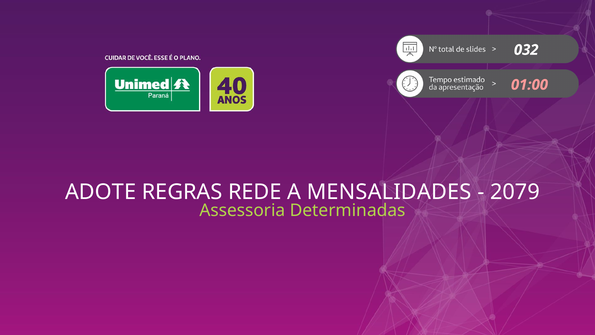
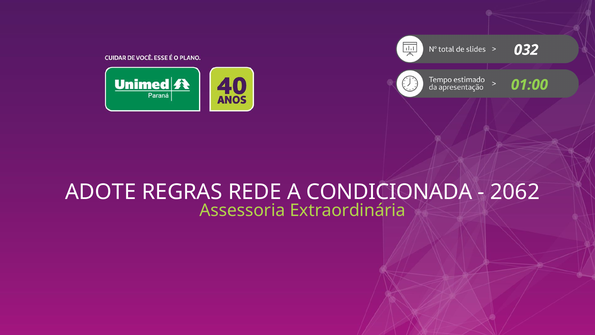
01:00 colour: pink -> light green (529, 85)
MENSALIDADES: MENSALIDADES -> CONDICIONADA (389, 192)
2079: 2079 -> 2062 (515, 192)
Determinadas: Determinadas -> Extraordinária (348, 210)
